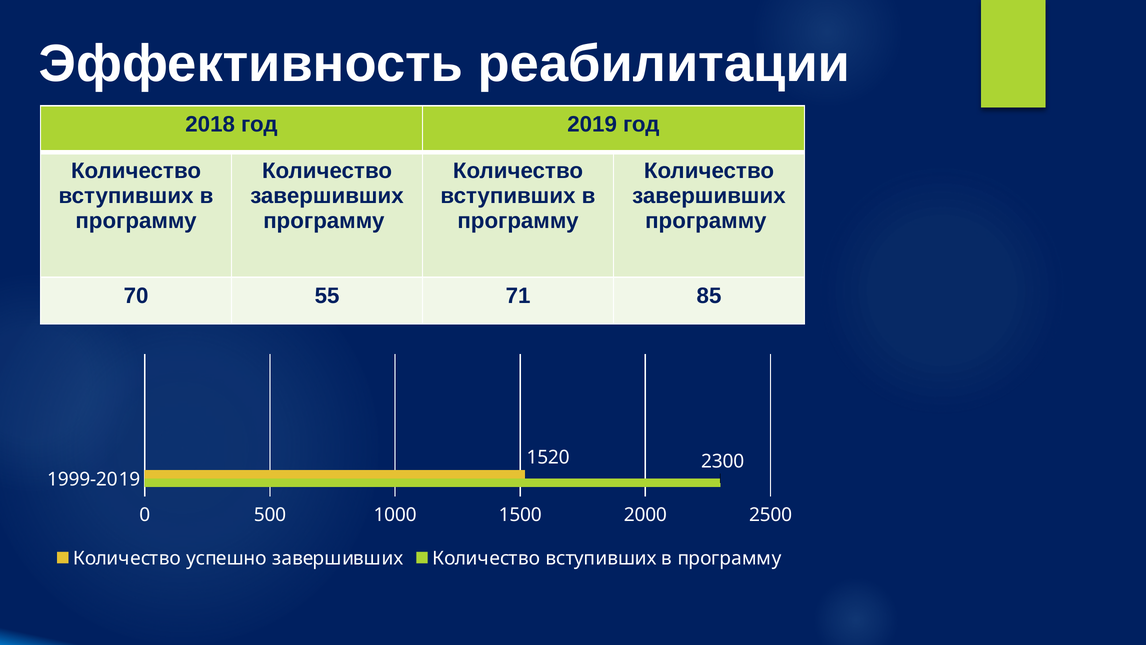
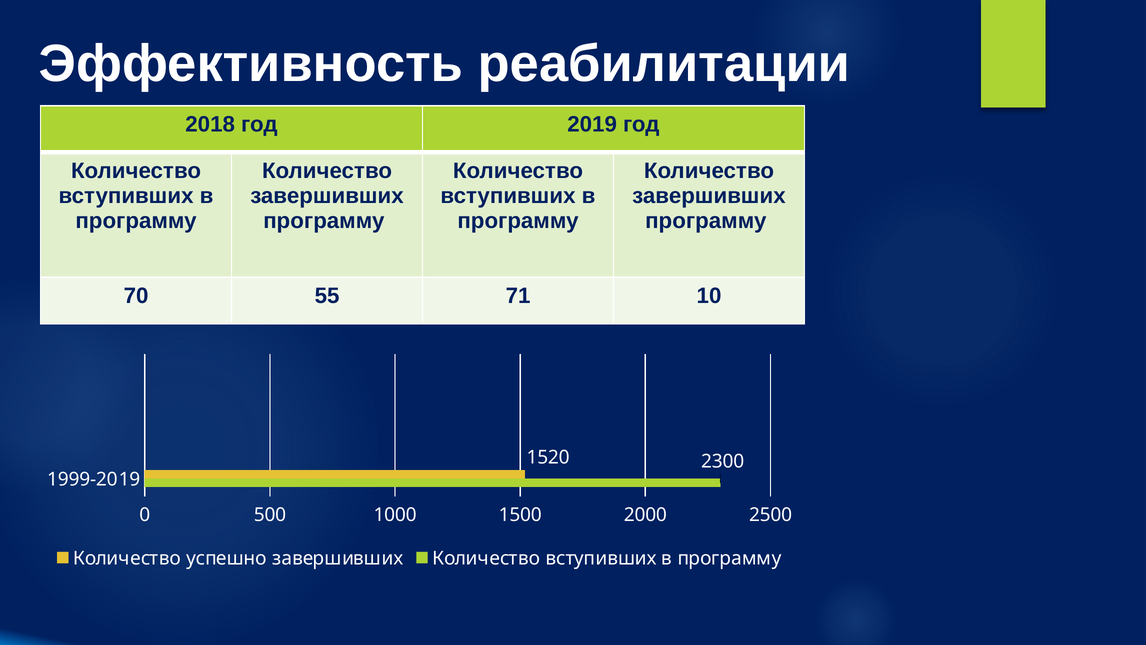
85: 85 -> 10 (709, 296)
